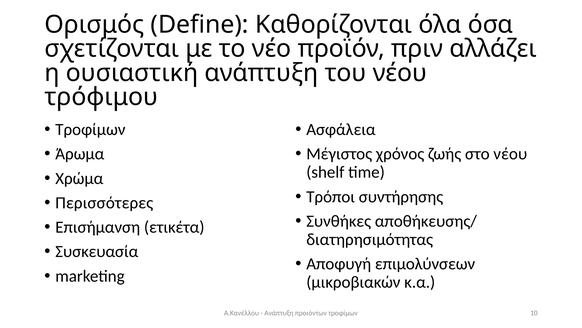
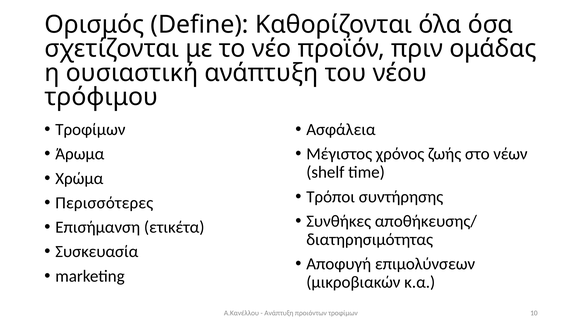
αλλάζει: αλλάζει -> ομάδας (493, 49)
στο νέου: νέου -> νέων (510, 154)
